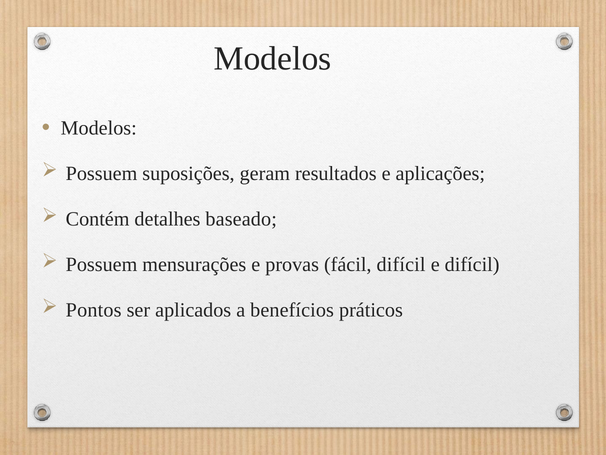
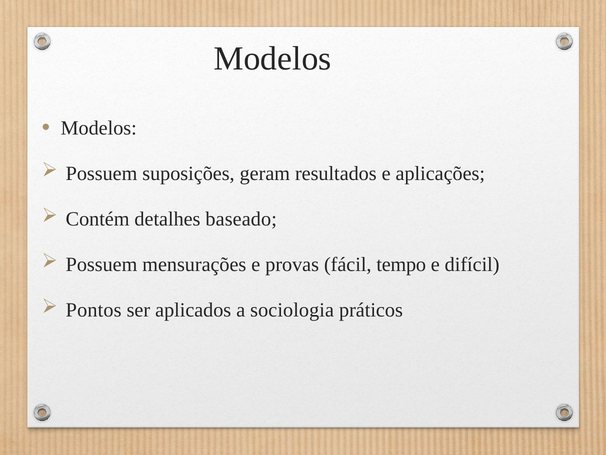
fácil difícil: difícil -> tempo (401, 264)
benefícios: benefícios -> sociologia (292, 310)
